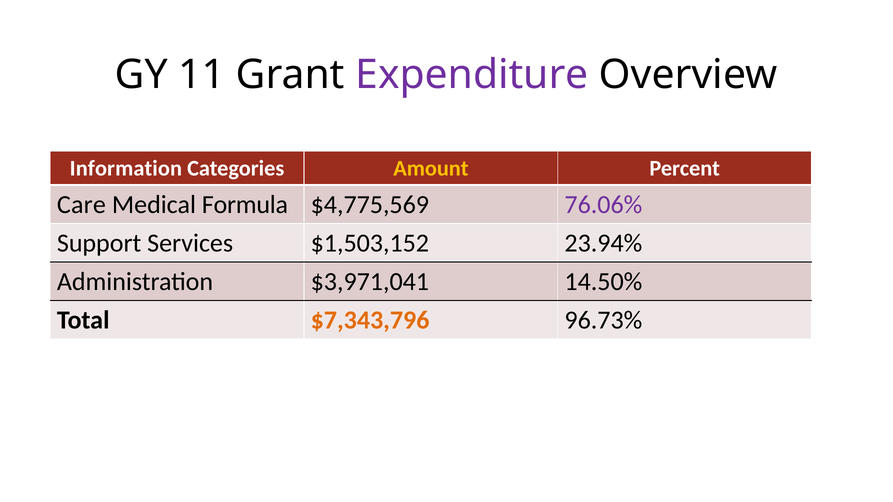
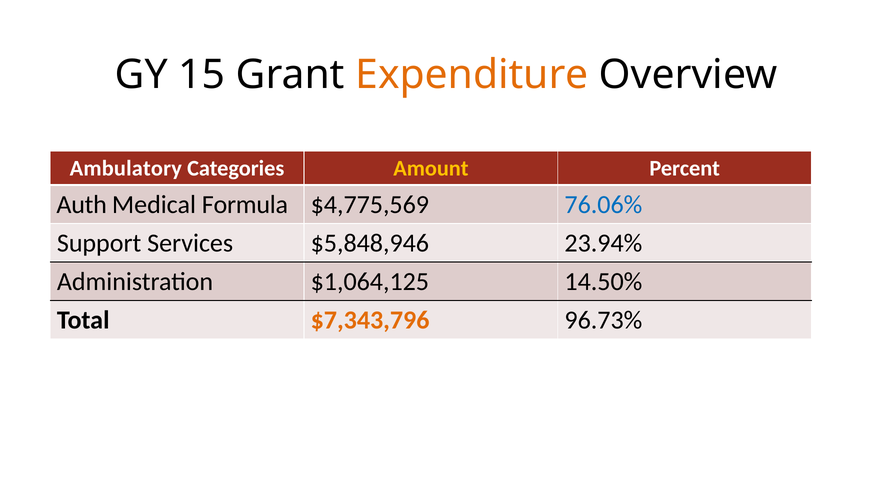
11: 11 -> 15 (202, 75)
Expenditure colour: purple -> orange (472, 75)
Information: Information -> Ambulatory (126, 168)
Care: Care -> Auth (82, 205)
76.06% colour: purple -> blue (603, 205)
$1,503,152: $1,503,152 -> $5,848,946 (370, 243)
$3,971,041: $3,971,041 -> $1,064,125 (370, 282)
